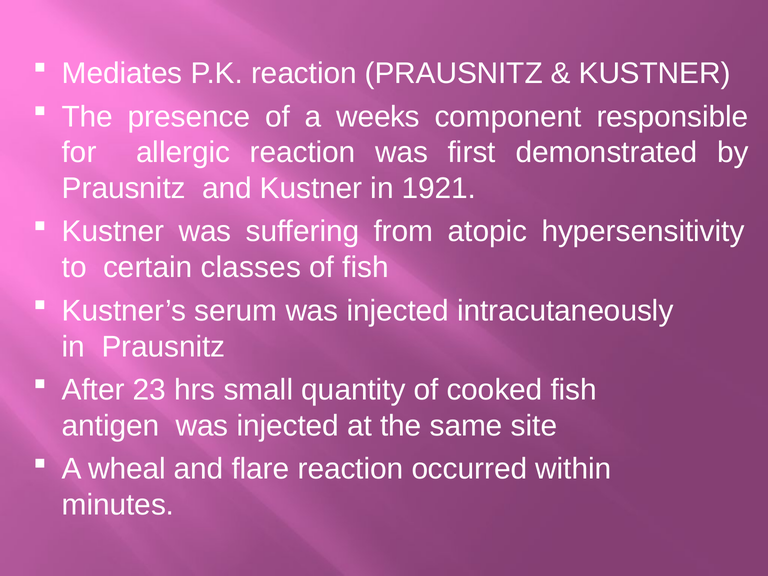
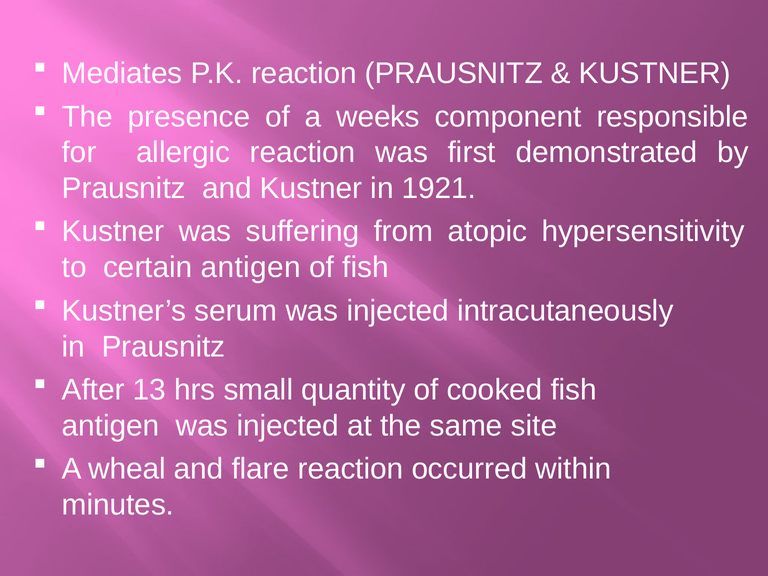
certain classes: classes -> antigen (251, 267)
23: 23 -> 13 (149, 390)
